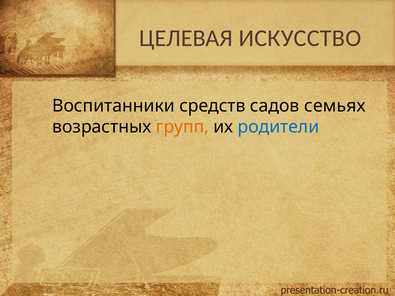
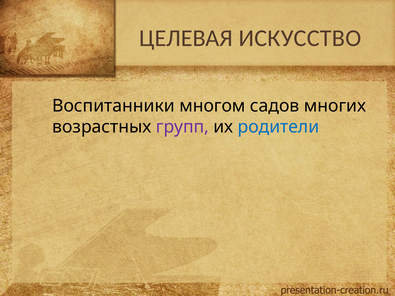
средств: средств -> многом (212, 106)
семьях: семьях -> многих (335, 106)
групп colour: orange -> purple (182, 127)
